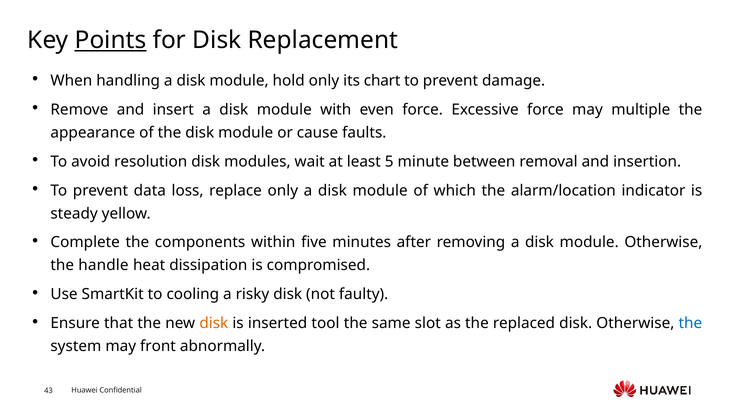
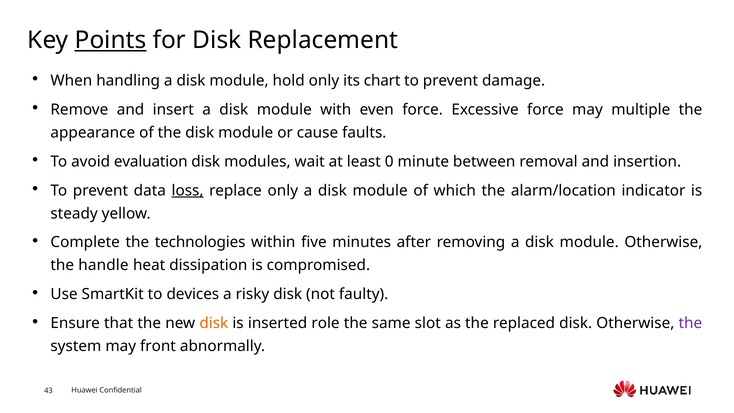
resolution: resolution -> evaluation (151, 161)
5: 5 -> 0 (389, 161)
loss underline: none -> present (188, 190)
components: components -> technologies (200, 242)
cooling: cooling -> devices (193, 294)
tool: tool -> role (326, 323)
the colour: blue -> purple (690, 323)
